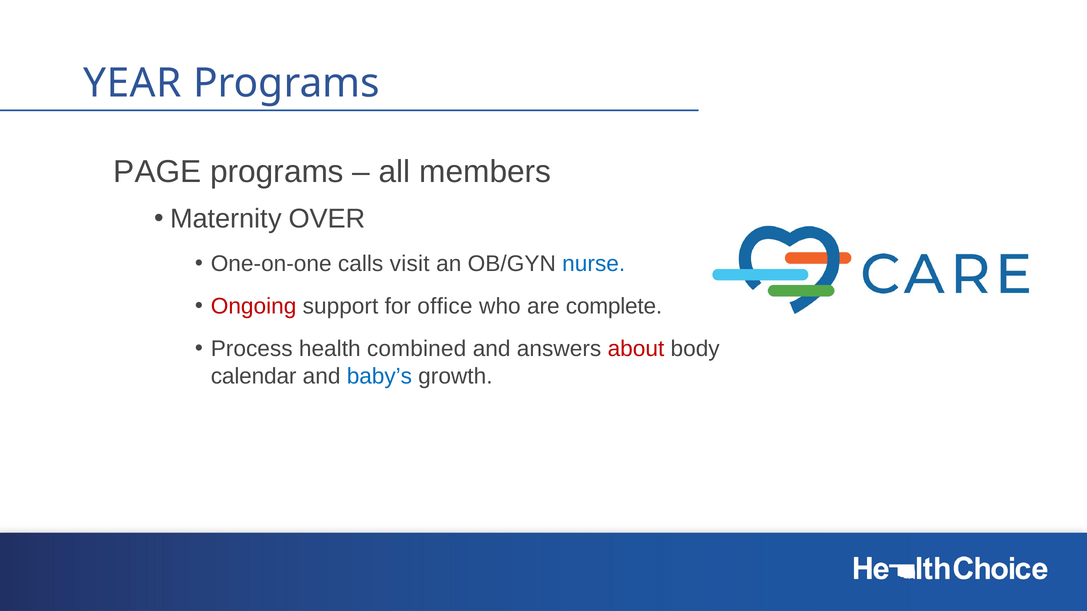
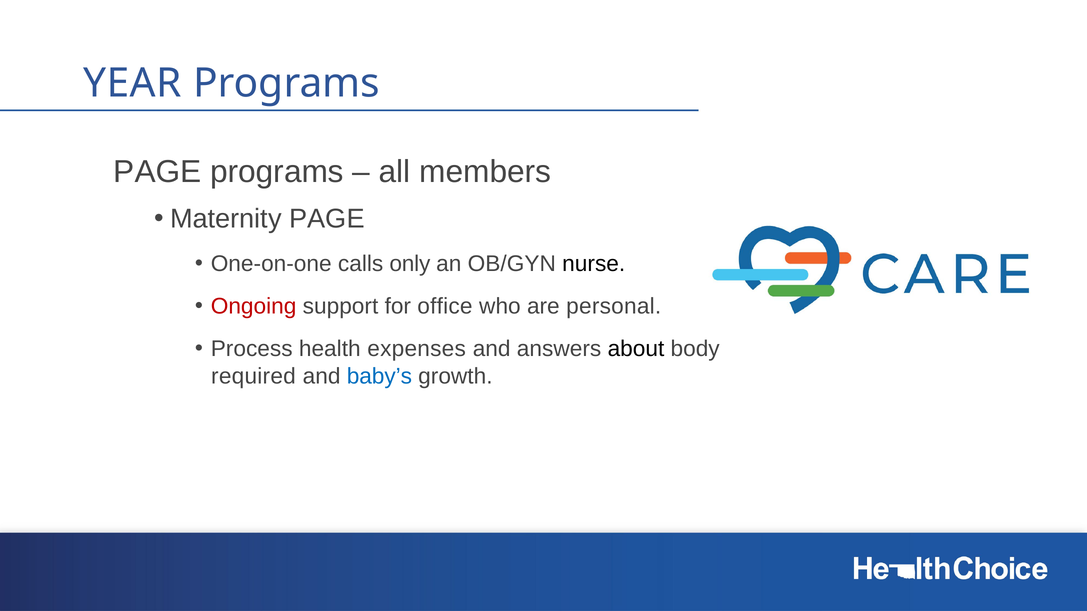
Maternity OVER: OVER -> PAGE (327, 219)
visit: visit -> only (410, 264)
nurse colour: blue -> black (594, 264)
complete: complete -> personal (614, 307)
combined: combined -> expenses (417, 349)
about colour: red -> black (636, 349)
calendar: calendar -> required (253, 376)
